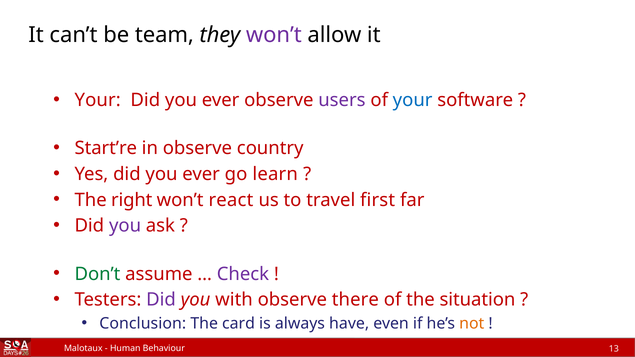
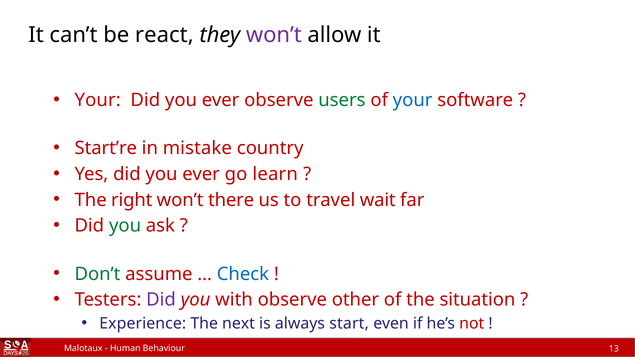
team: team -> react (164, 35)
users colour: purple -> green (342, 100)
in observe: observe -> mistake (197, 148)
react: react -> there (231, 200)
first: first -> wait (378, 200)
you colour: purple -> green (125, 226)
Check colour: purple -> blue (243, 274)
there: there -> other (355, 300)
Conclusion: Conclusion -> Experience (143, 324)
card: card -> next (239, 324)
have: have -> start (349, 324)
not colour: orange -> red (472, 324)
